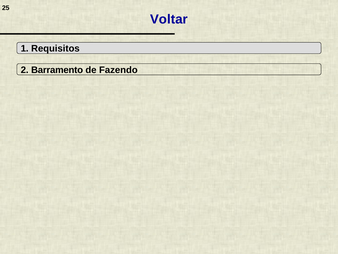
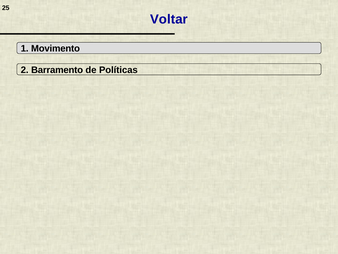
Requisitos: Requisitos -> Movimento (55, 49)
Fazendo: Fazendo -> Políticas (118, 70)
